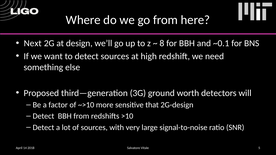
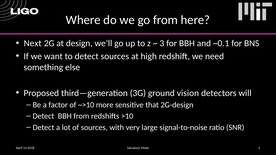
8: 8 -> 3 (162, 43)
worth: worth -> vision (188, 93)
